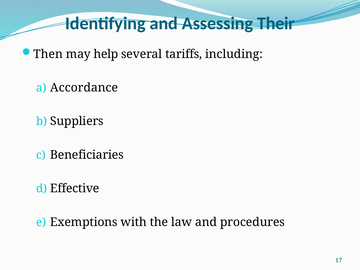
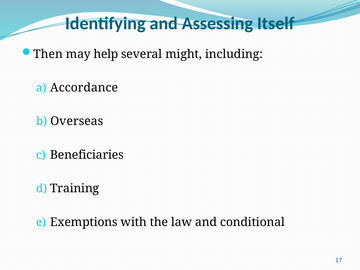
Their: Their -> Itself (276, 23)
tariffs: tariffs -> might (184, 54)
Suppliers: Suppliers -> Overseas (77, 121)
Effective: Effective -> Training (75, 188)
procedures: procedures -> conditional (253, 222)
